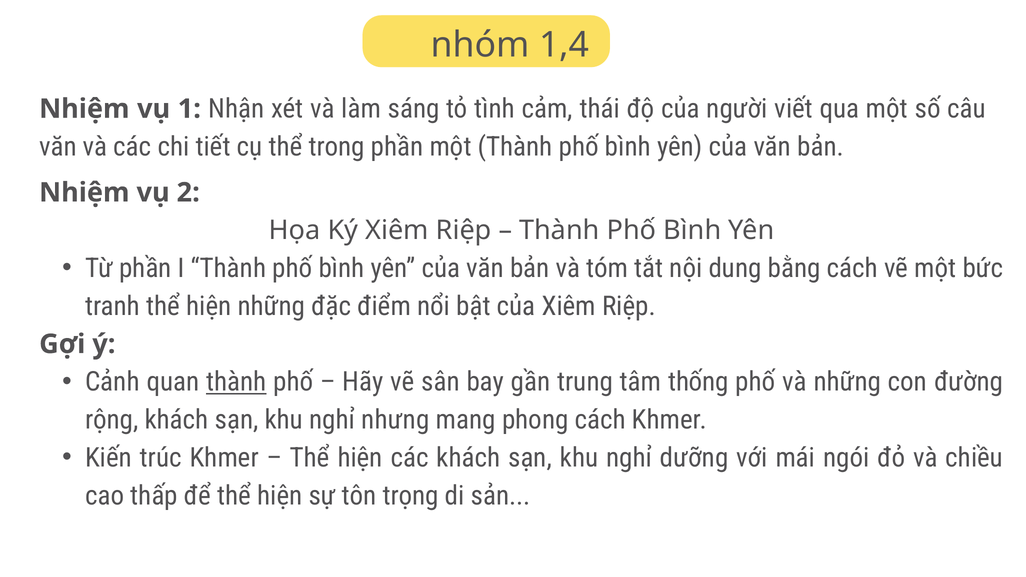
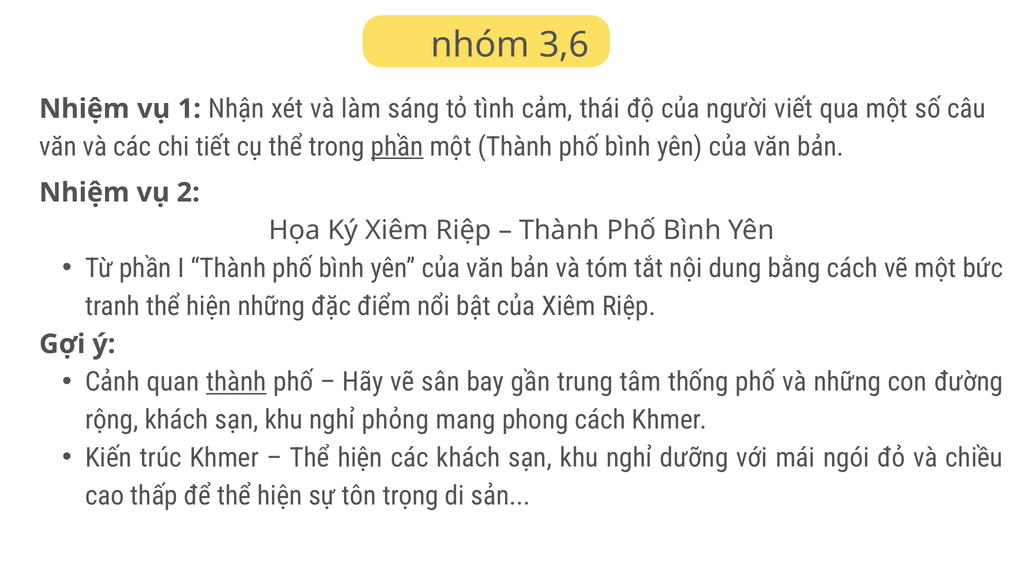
1,4: 1,4 -> 3,6 (564, 45)
phần underline: none -> present (397, 147)
nhưng: nhưng -> phỏng (395, 420)
